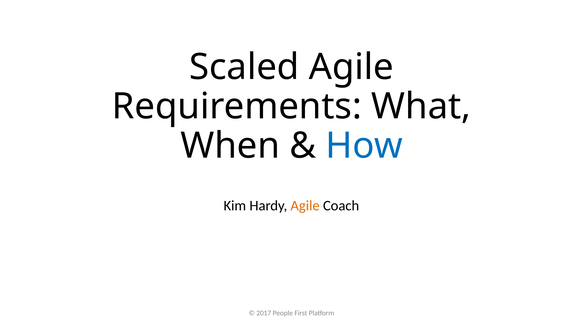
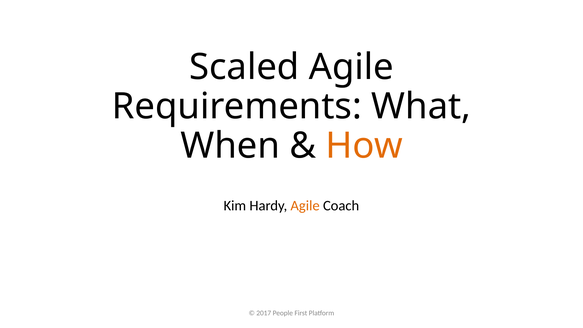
How colour: blue -> orange (364, 146)
